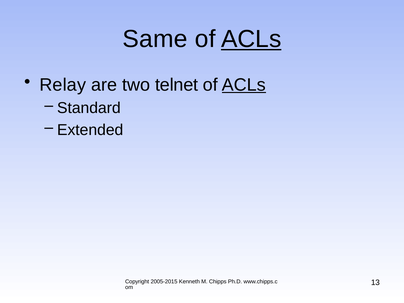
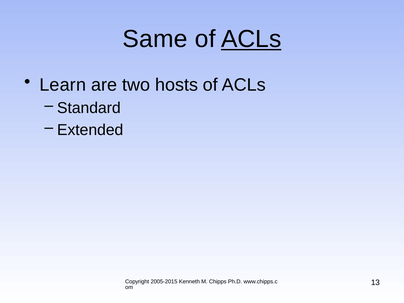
Relay: Relay -> Learn (63, 85)
telnet: telnet -> hosts (177, 85)
ACLs underline: present -> none (244, 85)
